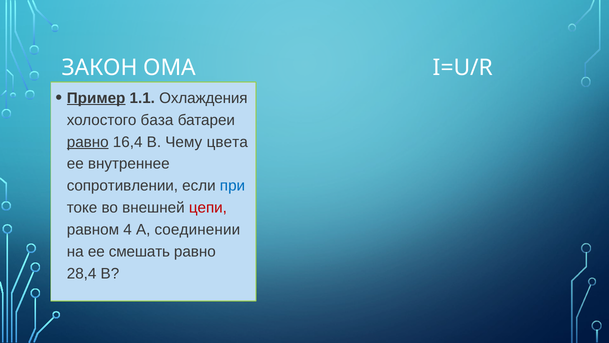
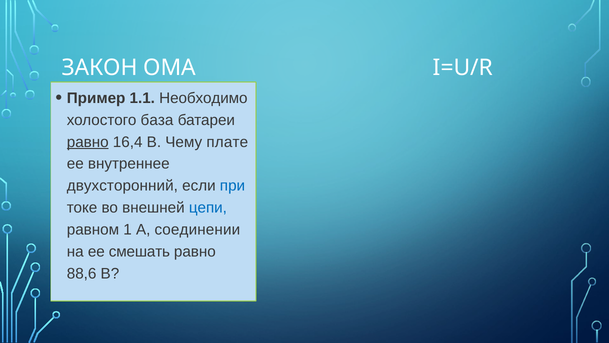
Пример underline: present -> none (96, 98)
Охлаждения: Охлаждения -> Необходимо (203, 98)
цвета: цвета -> плате (227, 142)
сопротивлении: сопротивлении -> двухсторонний (122, 186)
цепи colour: red -> blue (208, 208)
4: 4 -> 1 (128, 229)
28,4: 28,4 -> 88,6 (82, 273)
